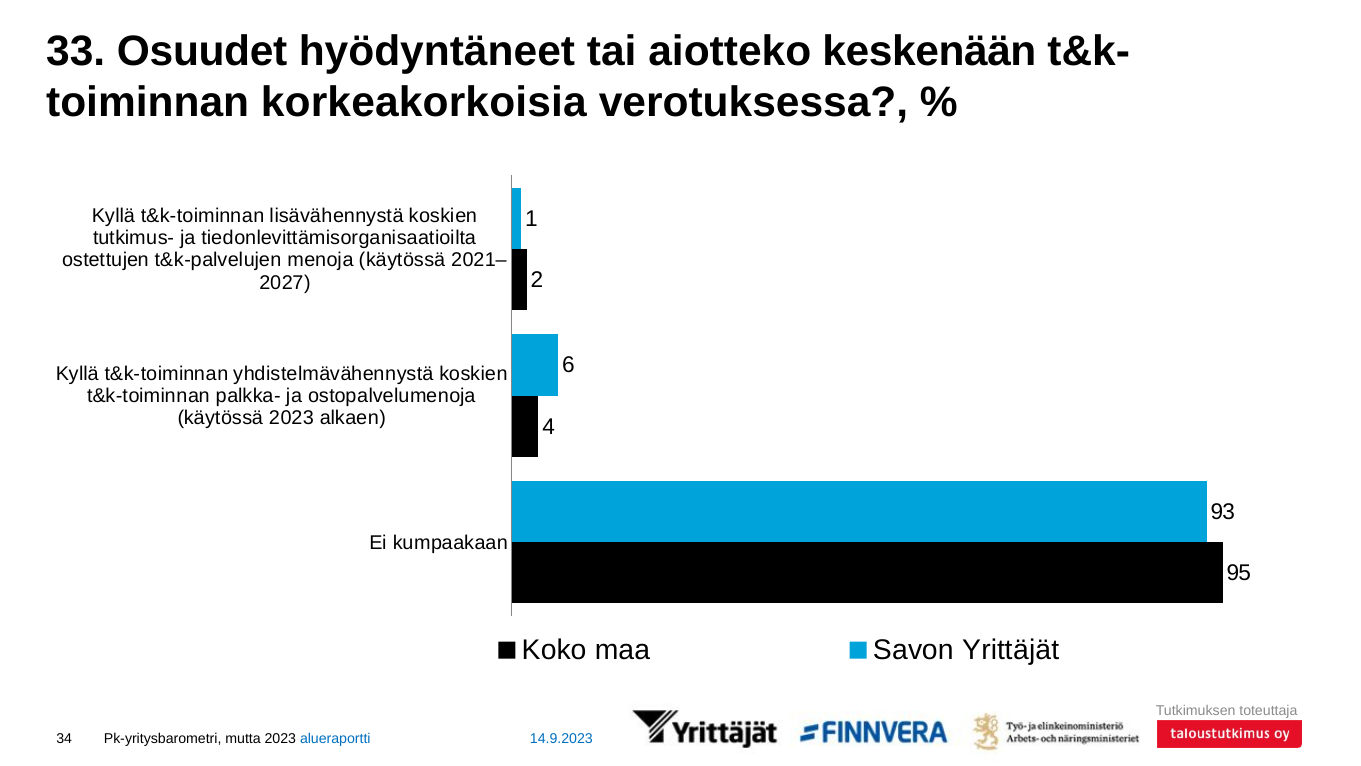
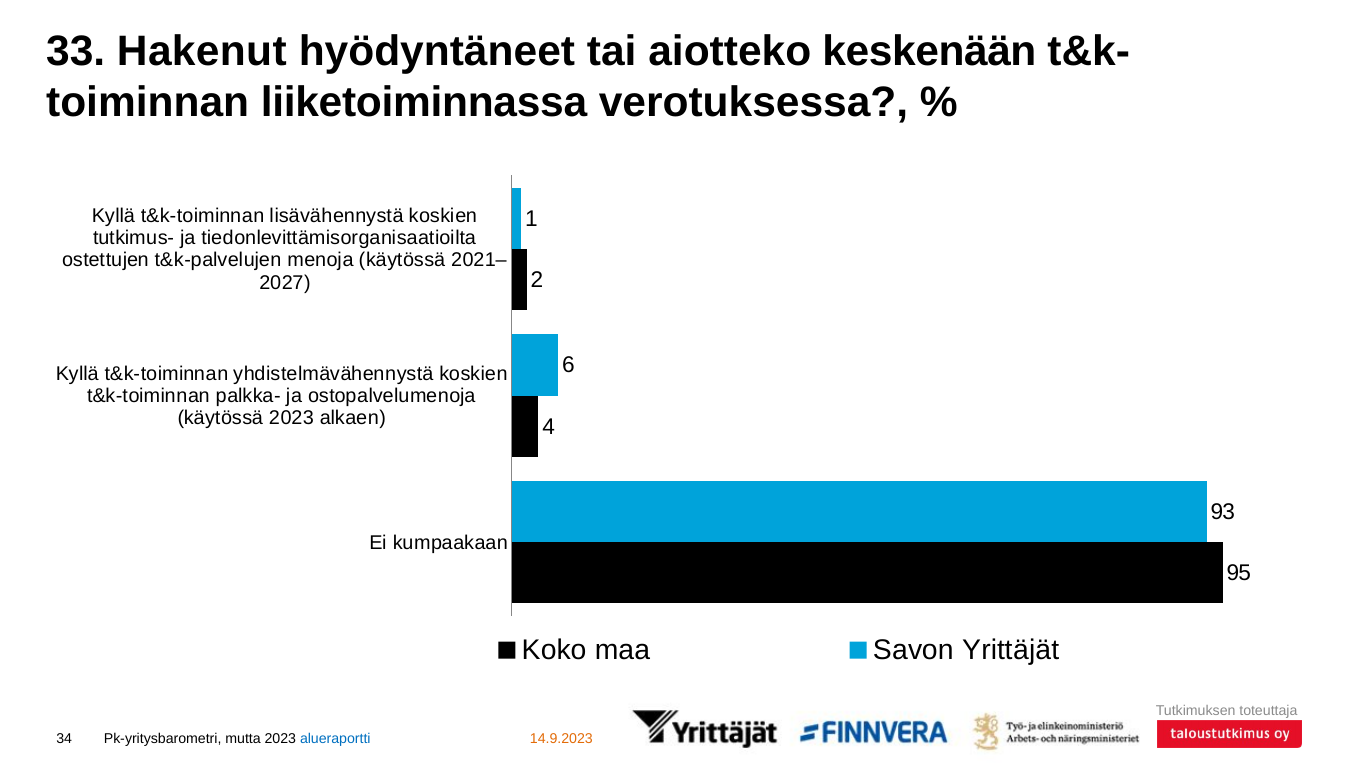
Osuudet: Osuudet -> Hakenut (202, 51)
korkeakorkoisia: korkeakorkoisia -> liiketoiminnassa (424, 102)
14.9.2023 colour: blue -> orange (561, 738)
